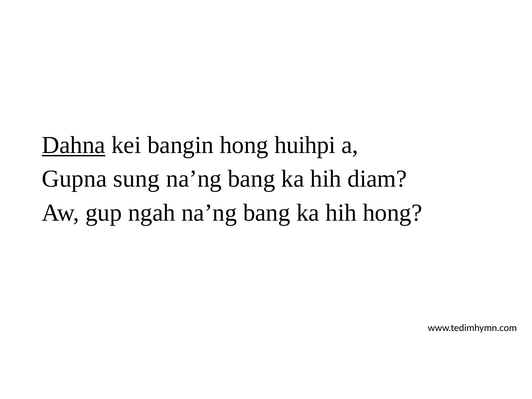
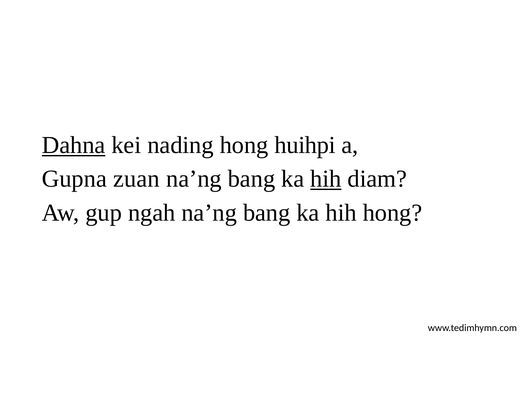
bangin: bangin -> nading (181, 145)
sung: sung -> zuan (136, 179)
hih underline: none -> present (326, 179)
